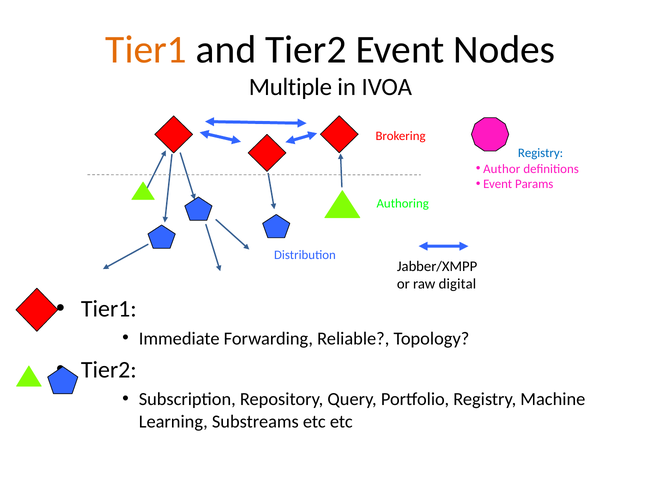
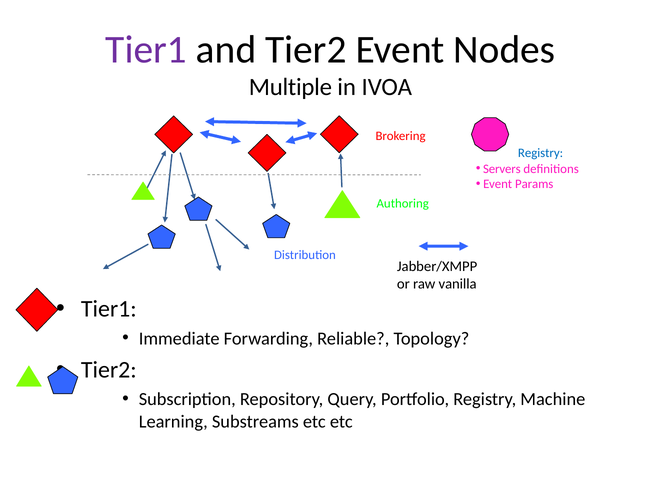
Tier1 colour: orange -> purple (146, 50)
Author: Author -> Servers (502, 169)
digital: digital -> vanilla (458, 284)
